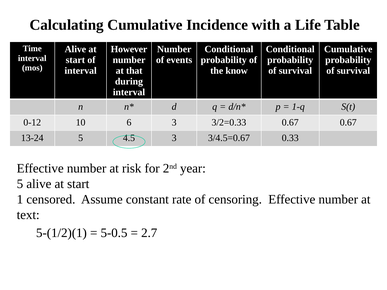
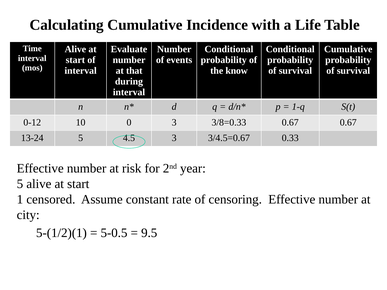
However: However -> Evaluate (129, 49)
6: 6 -> 0 (129, 122)
3/2=0.33: 3/2=0.33 -> 3/8=0.33 (229, 122)
text: text -> city (28, 215)
2.7: 2.7 -> 9.5 (149, 233)
